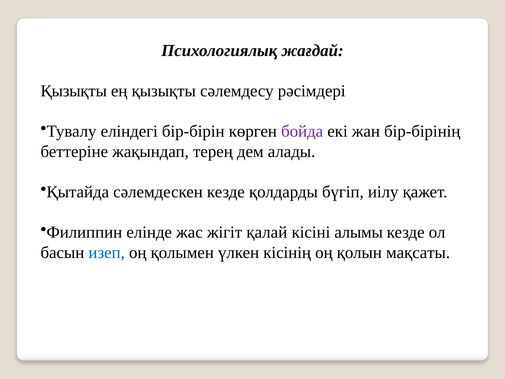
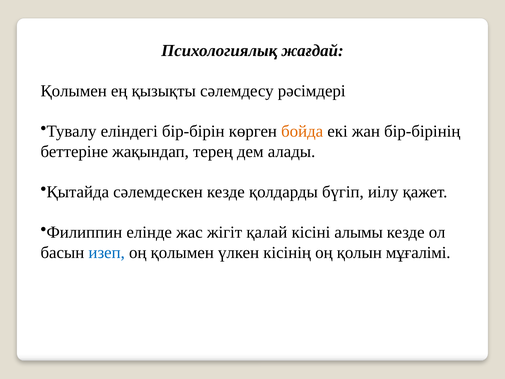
Қызықты: Қызықты -> Қолымен (74, 91)
бойда colour: purple -> orange (302, 131)
мақсаты: мақсаты -> мұғалімі (418, 252)
